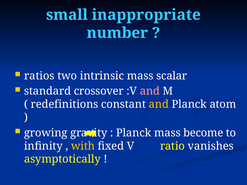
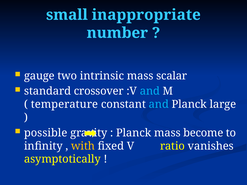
ratios: ratios -> gauge (39, 76)
and colour: pink -> light blue (150, 91)
redefinitions: redefinitions -> temperature (64, 104)
and colour: yellow -> light blue (159, 104)
atom: atom -> large (223, 104)
growing: growing -> possible (46, 133)
